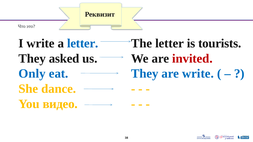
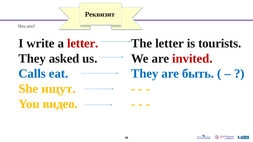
letter colour: blue -> red (83, 43)
Only: Only -> Calls (32, 74)
are write: write -> быть (198, 74)
dance: dance -> ищут (59, 89)
